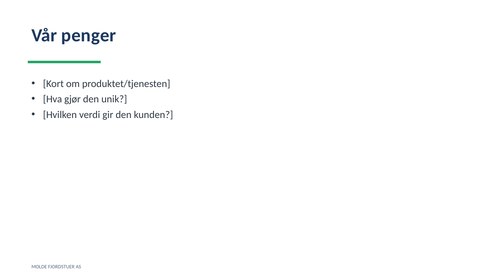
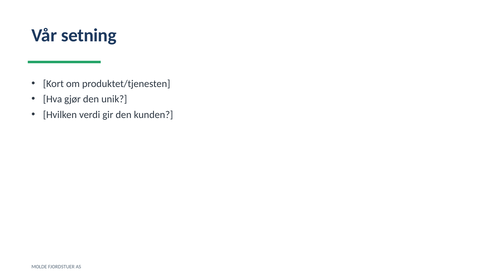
penger: penger -> setning (89, 35)
